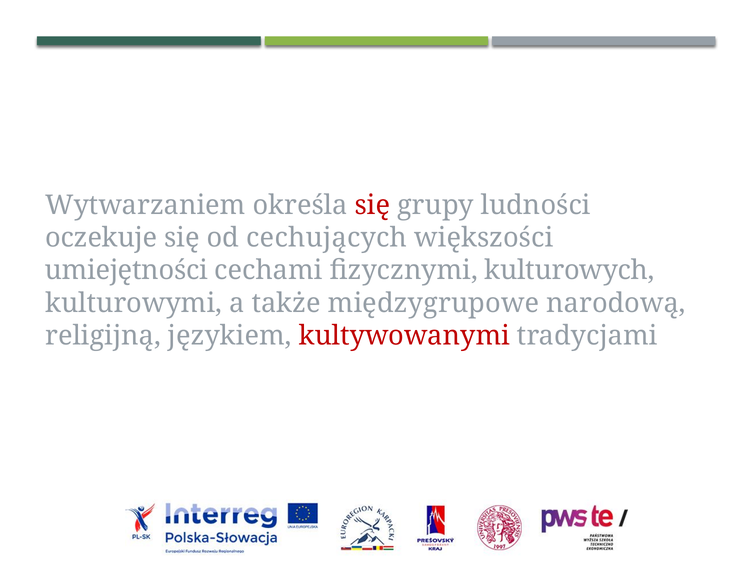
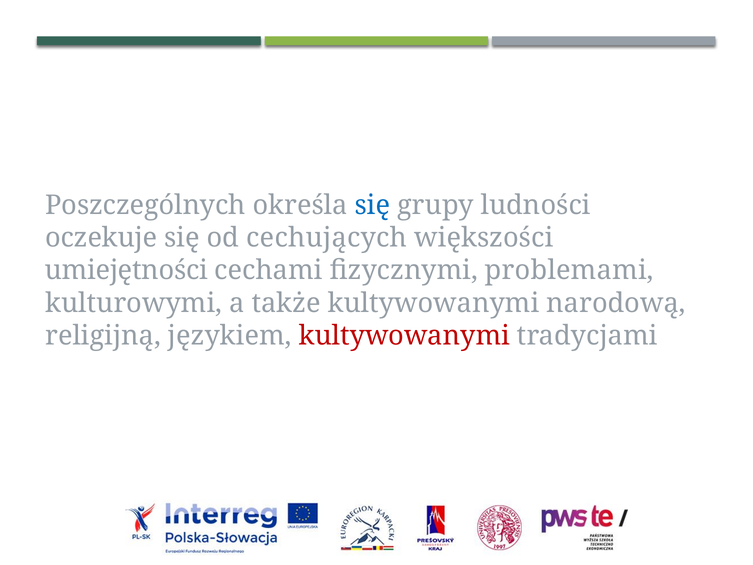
Wytwarzaniem: Wytwarzaniem -> Poszczególnych (145, 205)
się colour: red -> blue (372, 205)
kulturowych: kulturowych -> problemami (569, 270)
także międzygrupowe: międzygrupowe -> kultywowanymi (434, 303)
